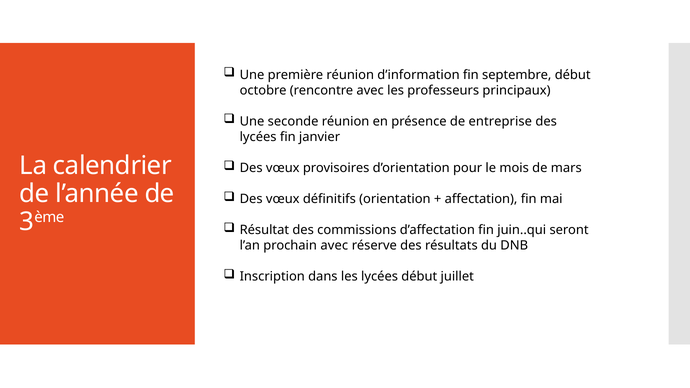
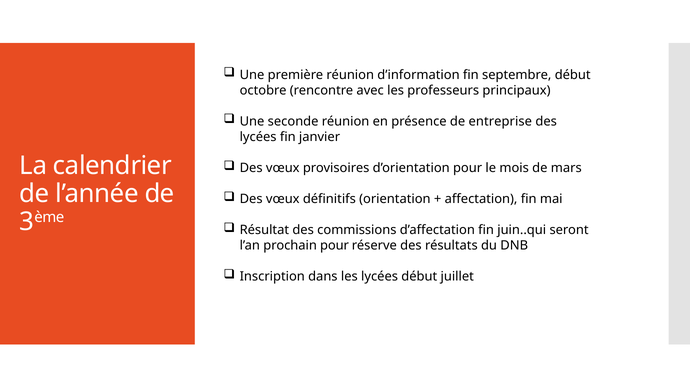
prochain avec: avec -> pour (334, 246)
